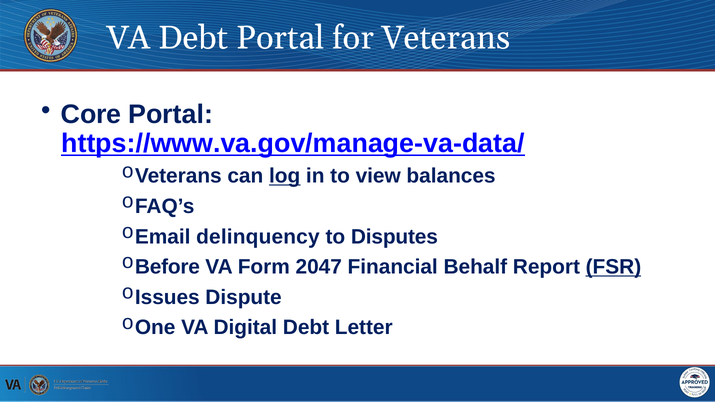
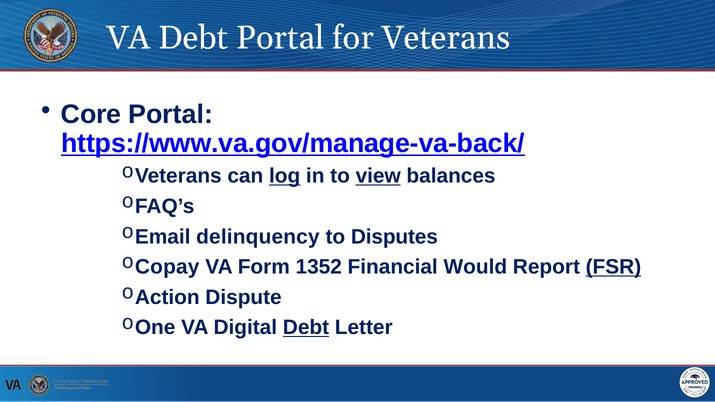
https://www.va.gov/manage-va-data/: https://www.va.gov/manage-va-data/ -> https://www.va.gov/manage-va-back/ (293, 143)
view underline: none -> present (378, 176)
Before: Before -> Copay (167, 267)
2047: 2047 -> 1352 (319, 267)
Behalf: Behalf -> Would (475, 267)
Issues: Issues -> Action (167, 297)
Debt underline: none -> present (306, 328)
